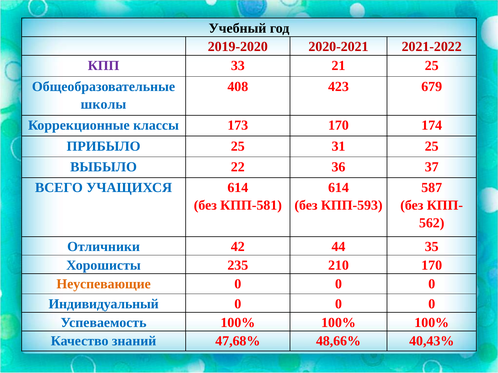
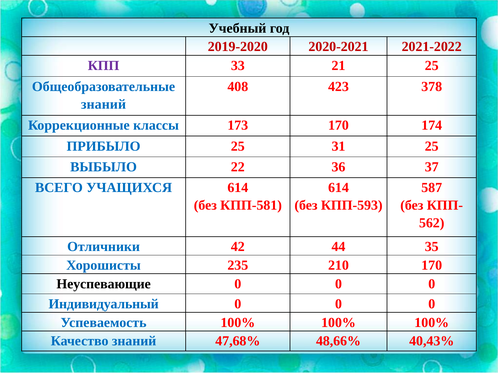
679: 679 -> 378 (432, 87)
школы: школы -> знаний (103, 104)
Неуспевающие colour: orange -> black (104, 284)
